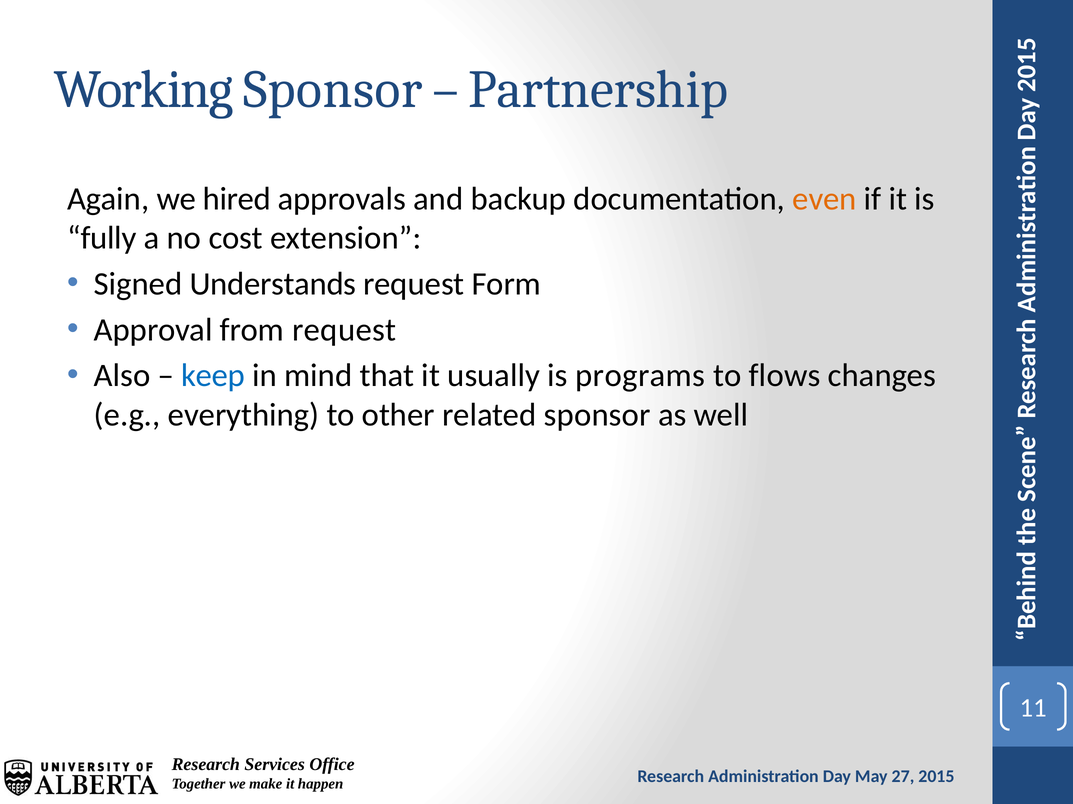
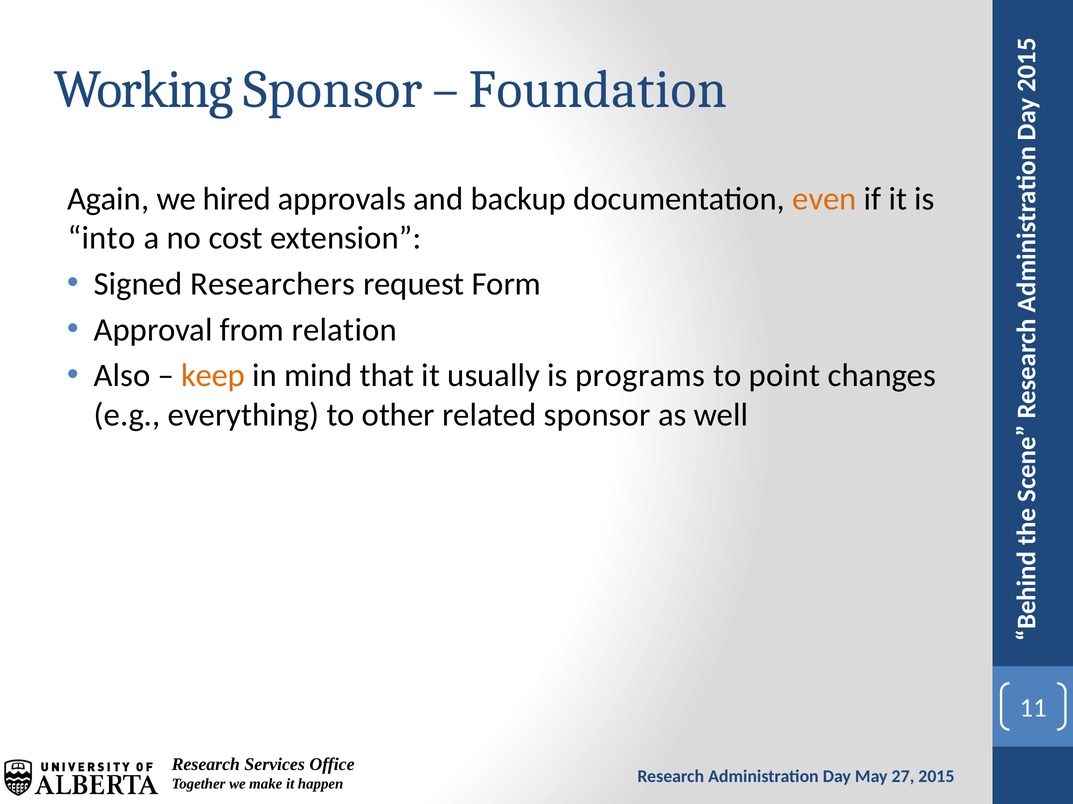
Partnership: Partnership -> Foundation (598, 90)
fully: fully -> into (101, 238)
Understands: Understands -> Researchers (273, 284)
from request: request -> relation (344, 330)
keep colour: blue -> orange (213, 376)
flows: flows -> point (784, 376)
